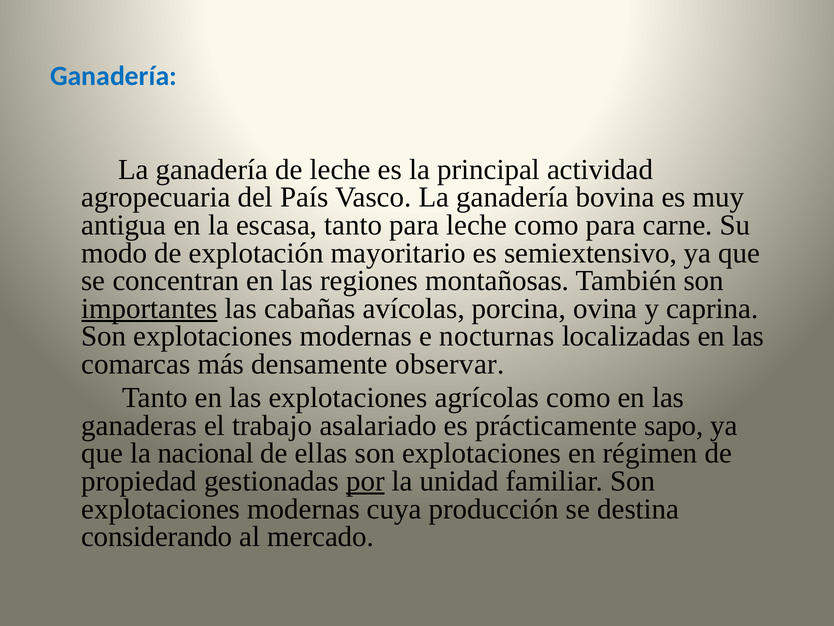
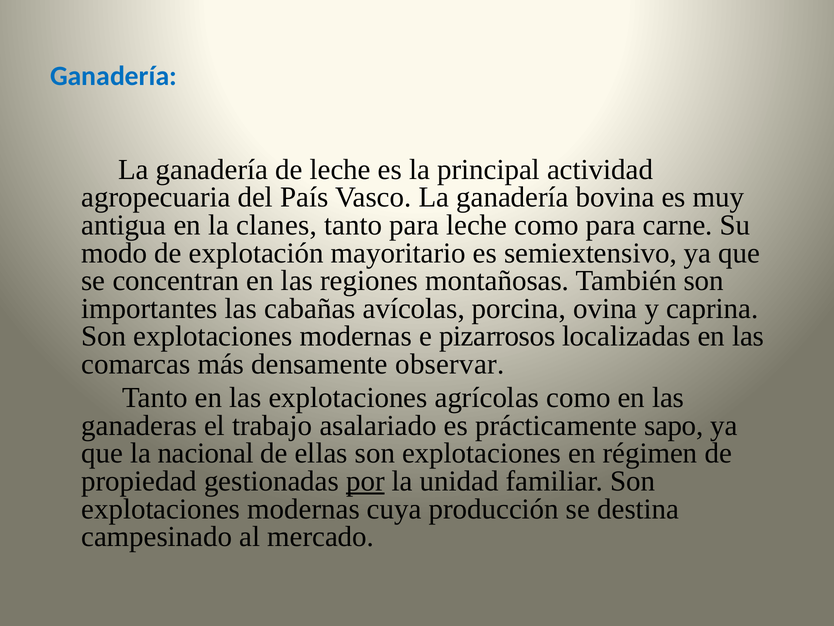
escasa: escasa -> clanes (277, 225)
importantes underline: present -> none (150, 308)
nocturnas: nocturnas -> pizarrosos (497, 336)
considerando: considerando -> campesinado (157, 536)
